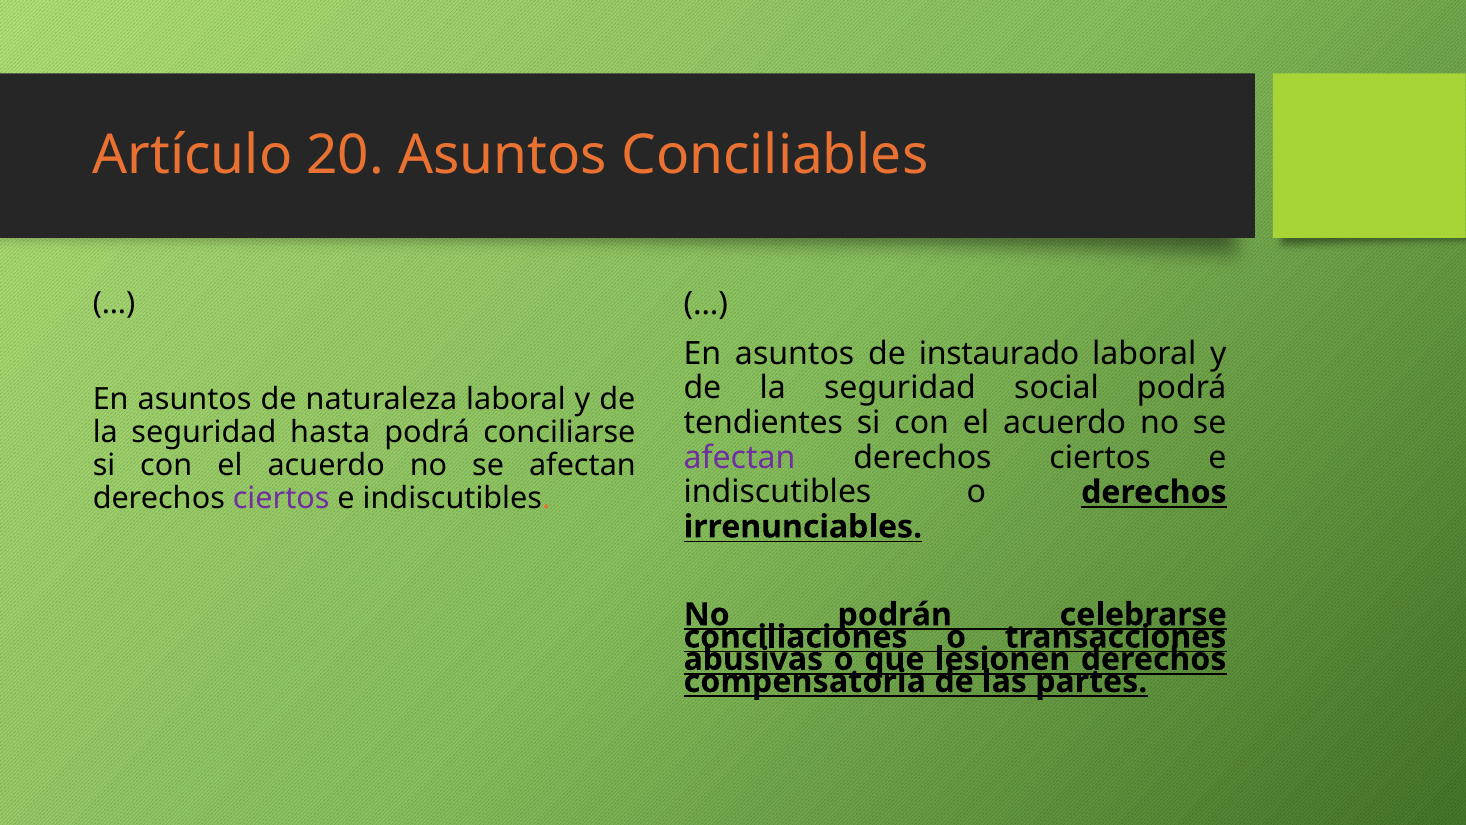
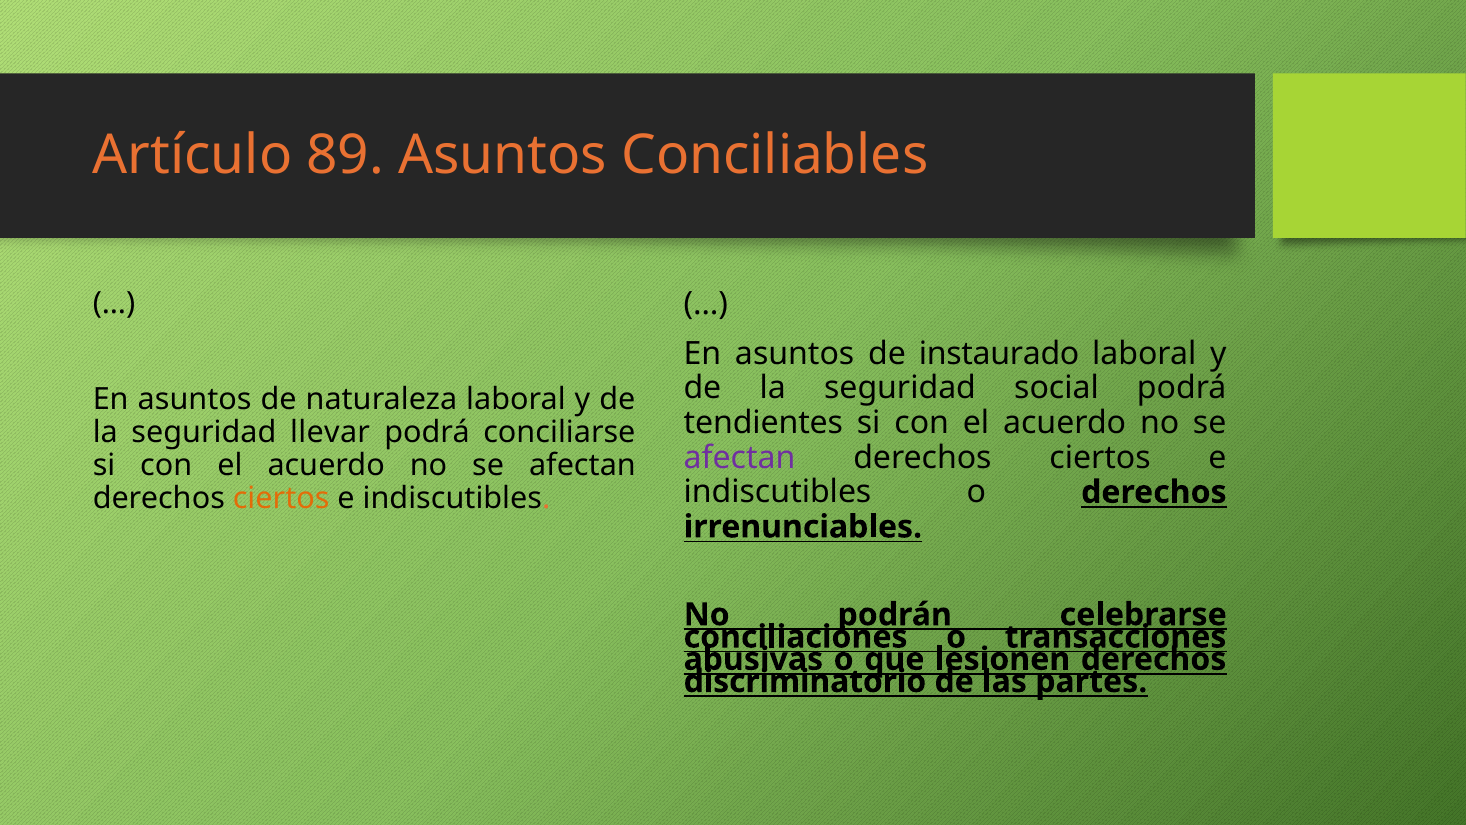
20: 20 -> 89 (345, 155)
hasta: hasta -> llevar (330, 432)
ciertos colour: purple -> orange (281, 499)
compensatoria: compensatoria -> discriminatorio (805, 681)
